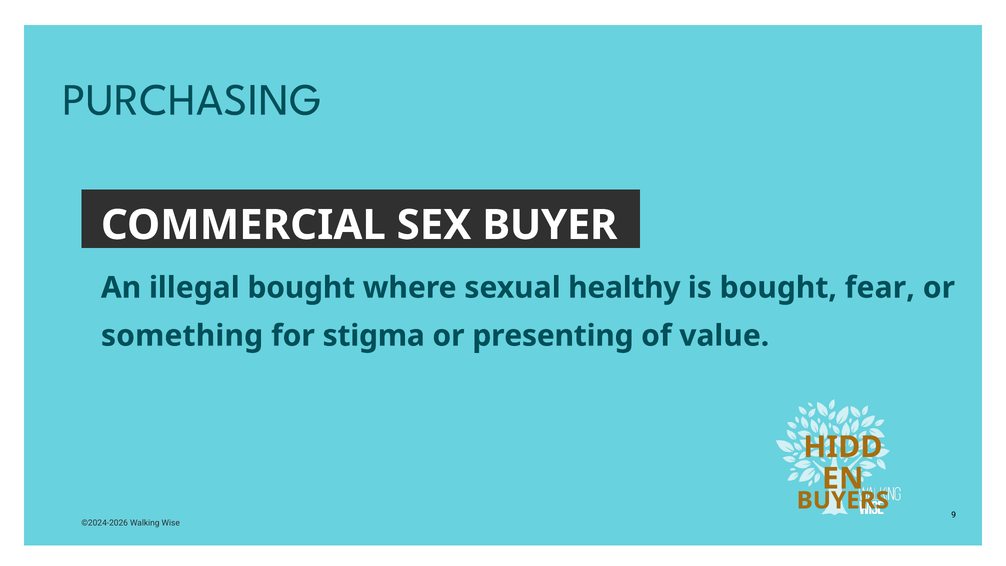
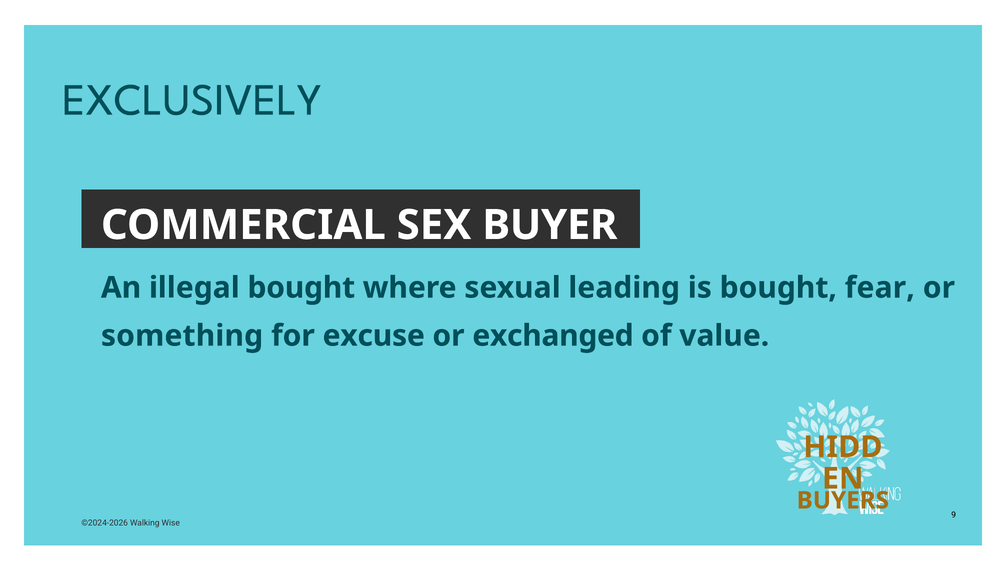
PURCHASING: PURCHASING -> EXCLUSIVELY (192, 100)
healthy: healthy -> leading (624, 288)
stigma: stigma -> excuse (374, 336)
presenting: presenting -> exchanged (553, 336)
